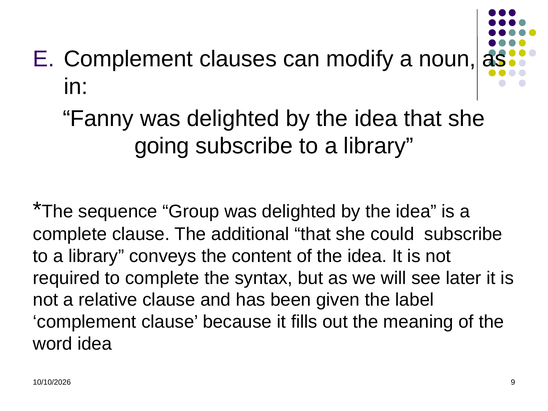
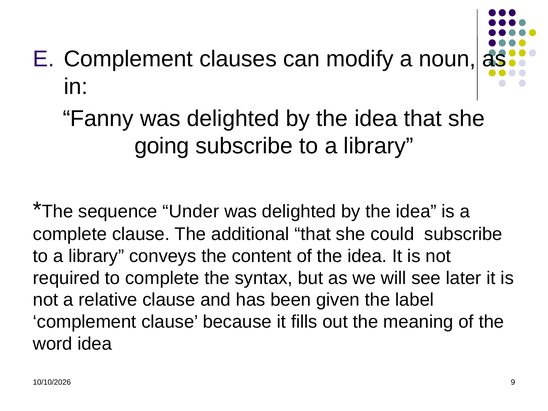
Group: Group -> Under (191, 211)
